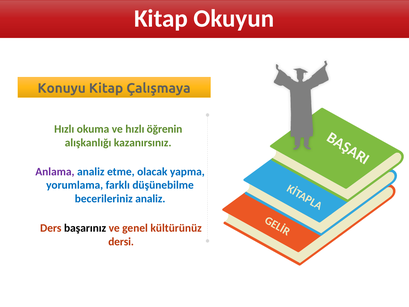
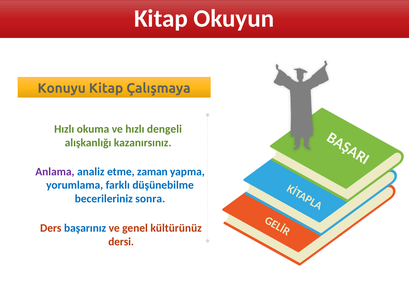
öğrenin: öğrenin -> dengeli (164, 129)
olacak: olacak -> zaman (152, 171)
becerileriniz analiz: analiz -> sonra (150, 199)
başarınız colour: black -> blue (85, 228)
